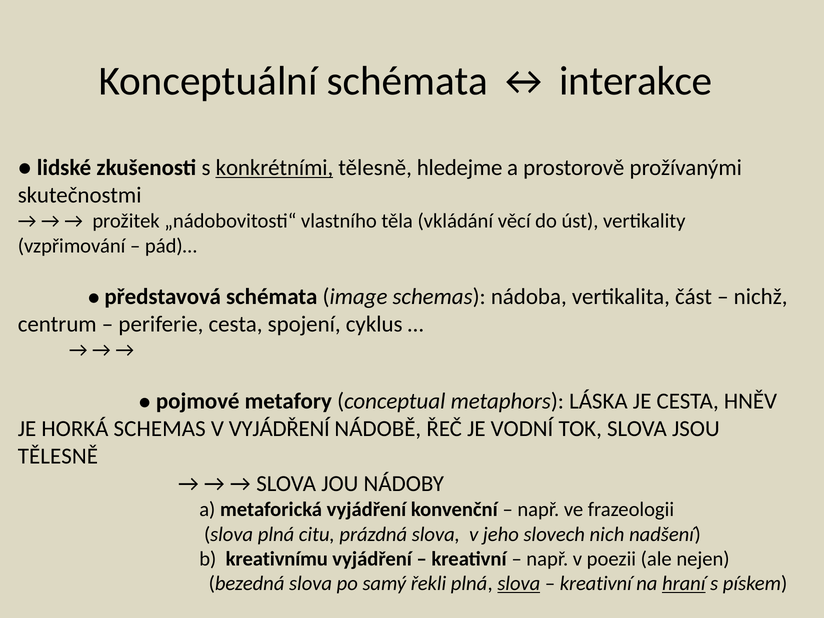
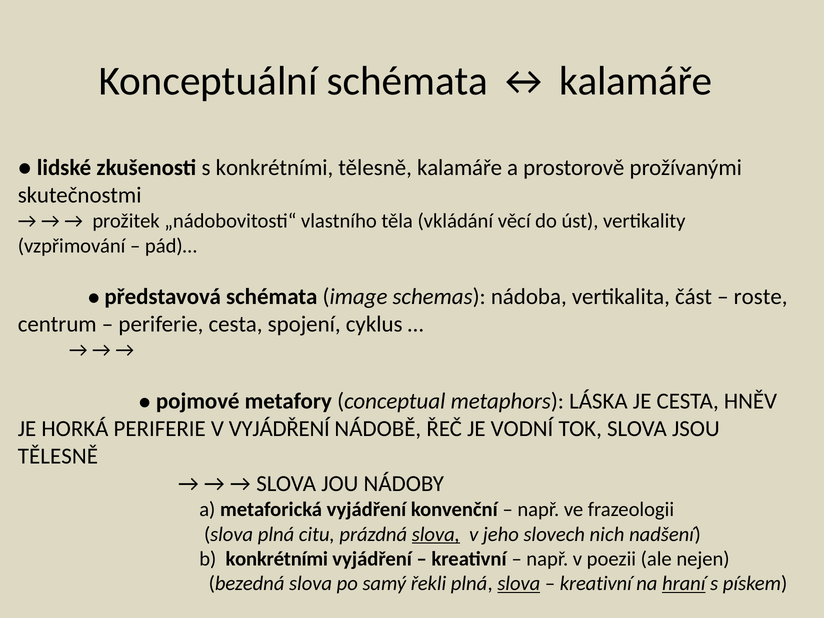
interakce: interakce -> kalamáře (636, 81)
konkrétními underline: present -> none (274, 168)
tělesně hledejme: hledejme -> kalamáře (460, 168)
nichž: nichž -> roste (761, 297)
HORKÁ SCHEMAS: SCHEMAS -> PERIFERIE (160, 429)
slova underline: none -> present (436, 534)
b kreativnímu: kreativnímu -> konkrétními (277, 559)
